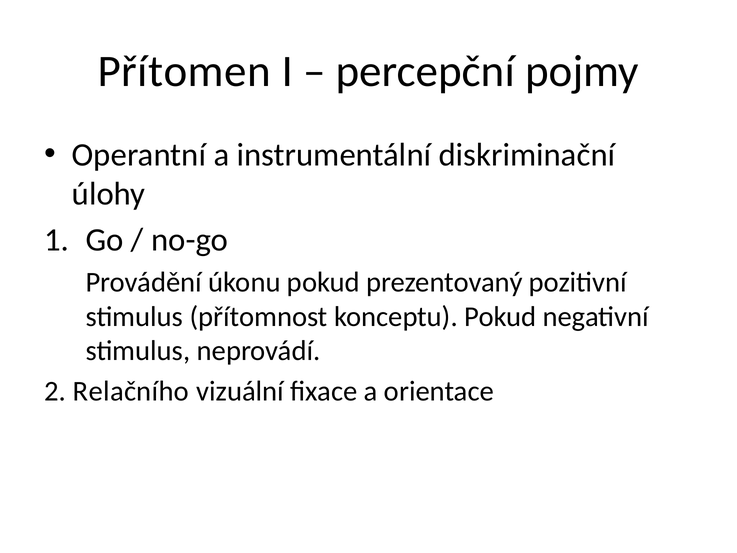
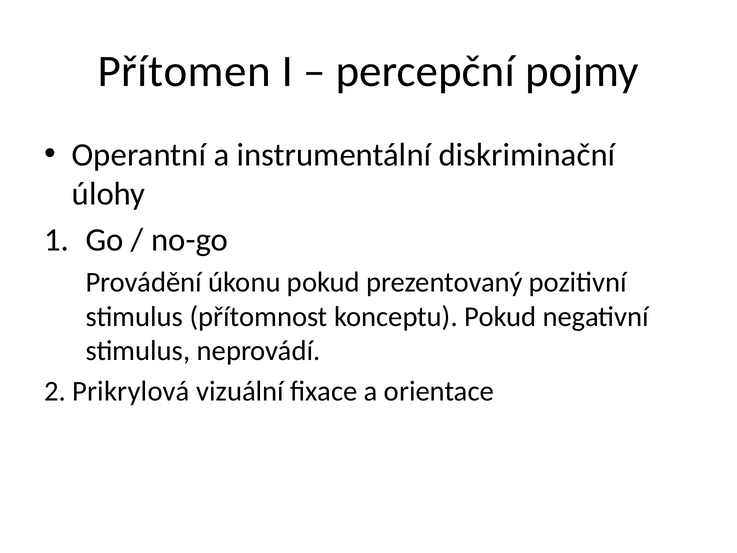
Relačního: Relačního -> Prikrylová (131, 391)
